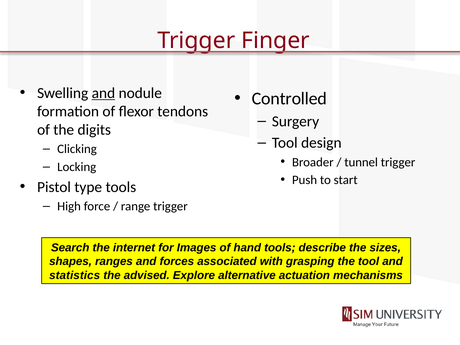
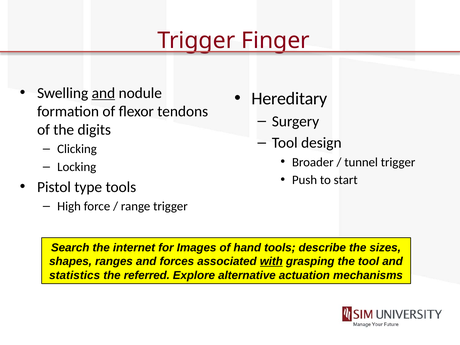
Controlled: Controlled -> Hereditary (289, 99)
with underline: none -> present (271, 262)
advised: advised -> referred (147, 275)
